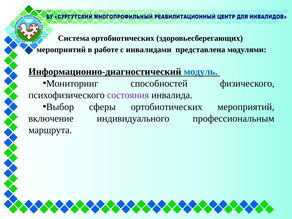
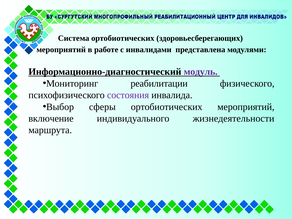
модуль colour: blue -> purple (201, 72)
способностей: способностей -> реабилитации (159, 83)
профессиональным: профессиональным -> жизнедеятельности (234, 118)
